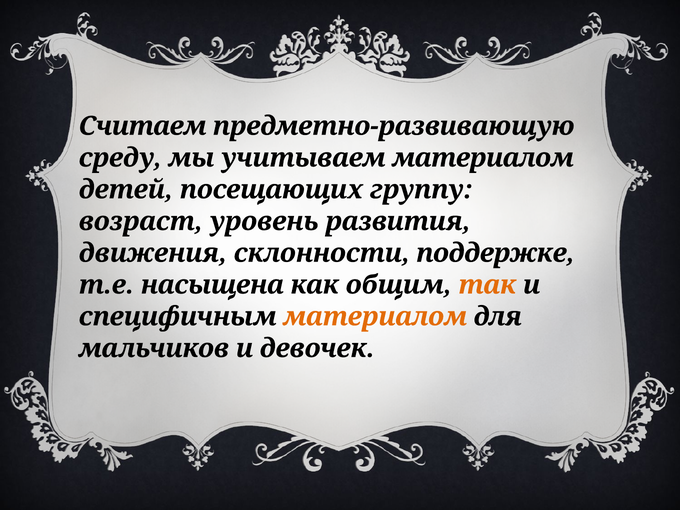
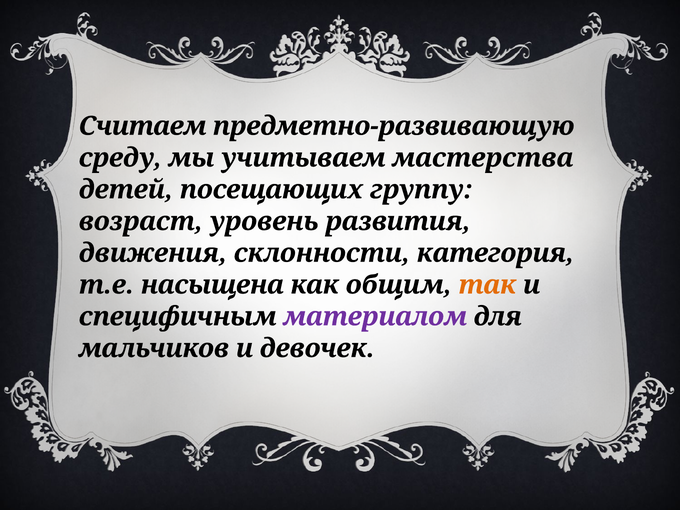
учитываем материалом: материалом -> мастерства (483, 158)
поддержке: поддержке -> категория (495, 253)
материалом colour: orange -> purple (375, 317)
